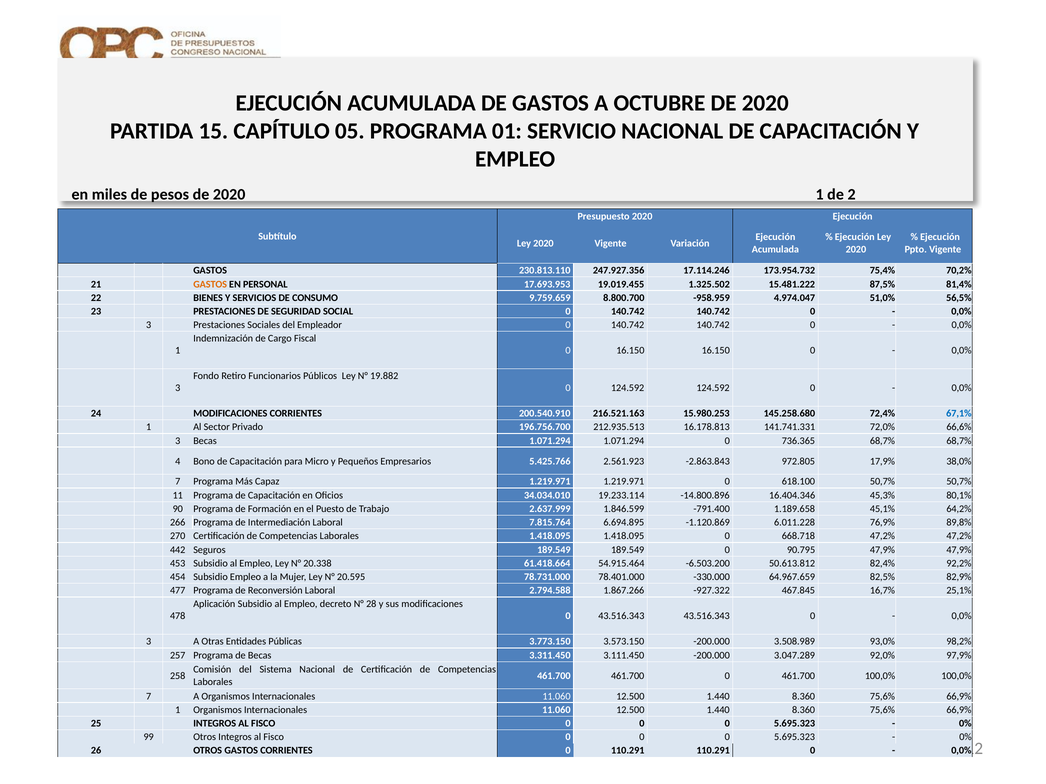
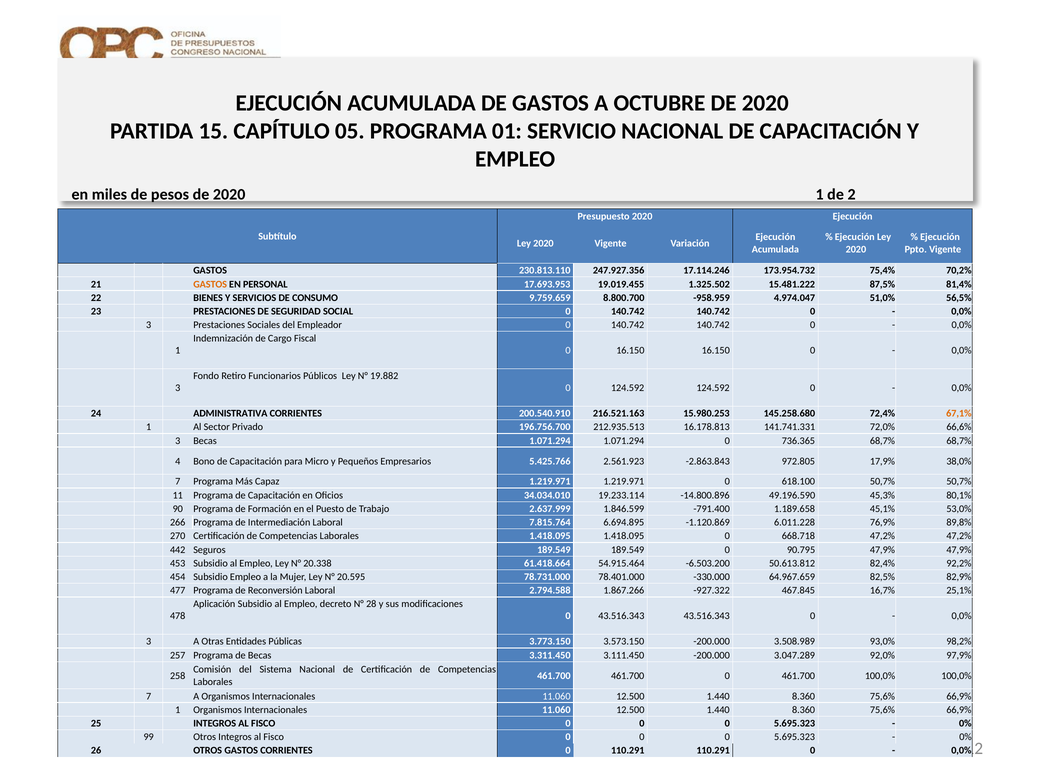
24 MODIFICACIONES: MODIFICACIONES -> ADMINISTRATIVA (230, 414)
67,1% colour: blue -> orange (959, 414)
16.404.346: 16.404.346 -> 49.196.590 (792, 496)
64,2%: 64,2% -> 53,0% (959, 509)
